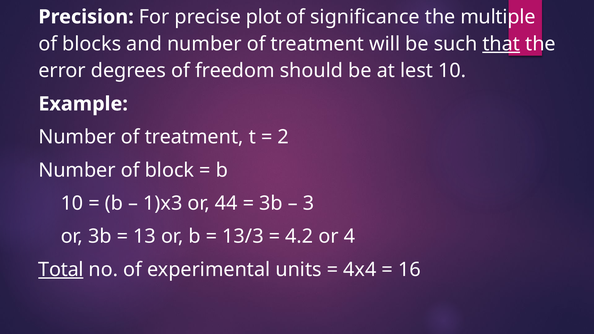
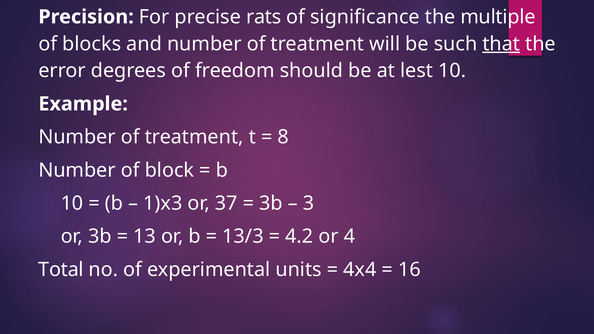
plot: plot -> rats (264, 17)
2: 2 -> 8 (283, 137)
44: 44 -> 37 (226, 203)
Total underline: present -> none (61, 270)
